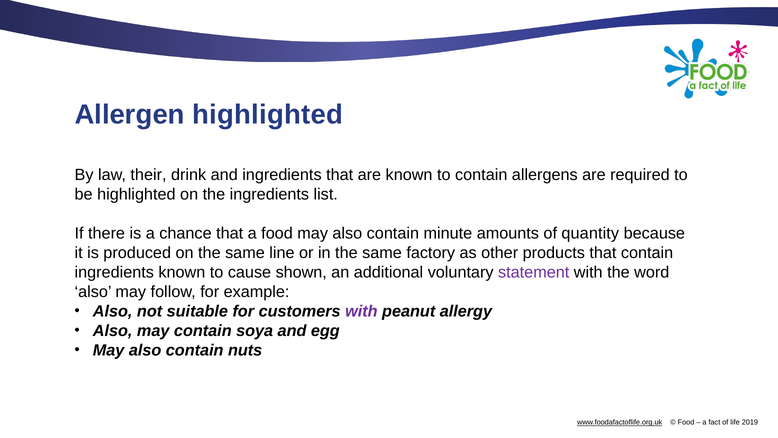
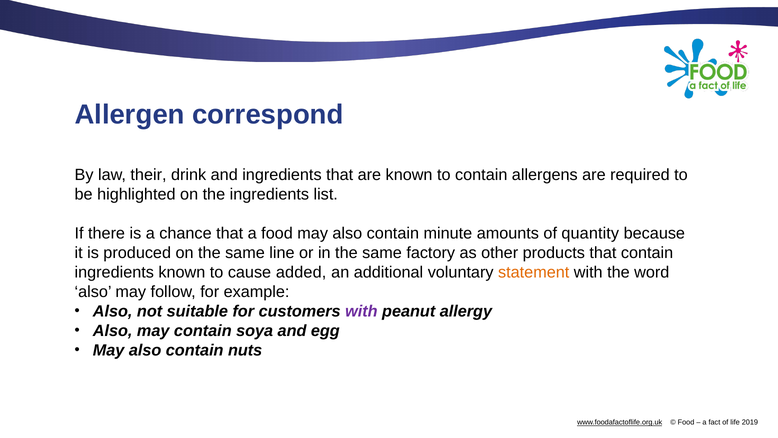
Allergen highlighted: highlighted -> correspond (268, 115)
shown: shown -> added (301, 272)
statement colour: purple -> orange (534, 272)
